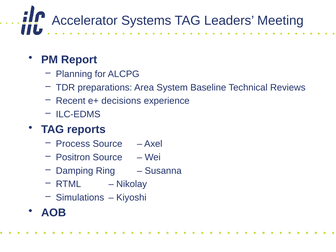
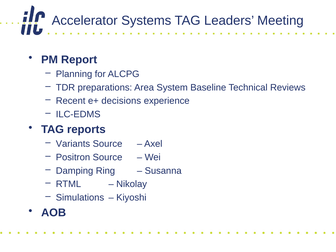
Process: Process -> Variants (73, 144)
